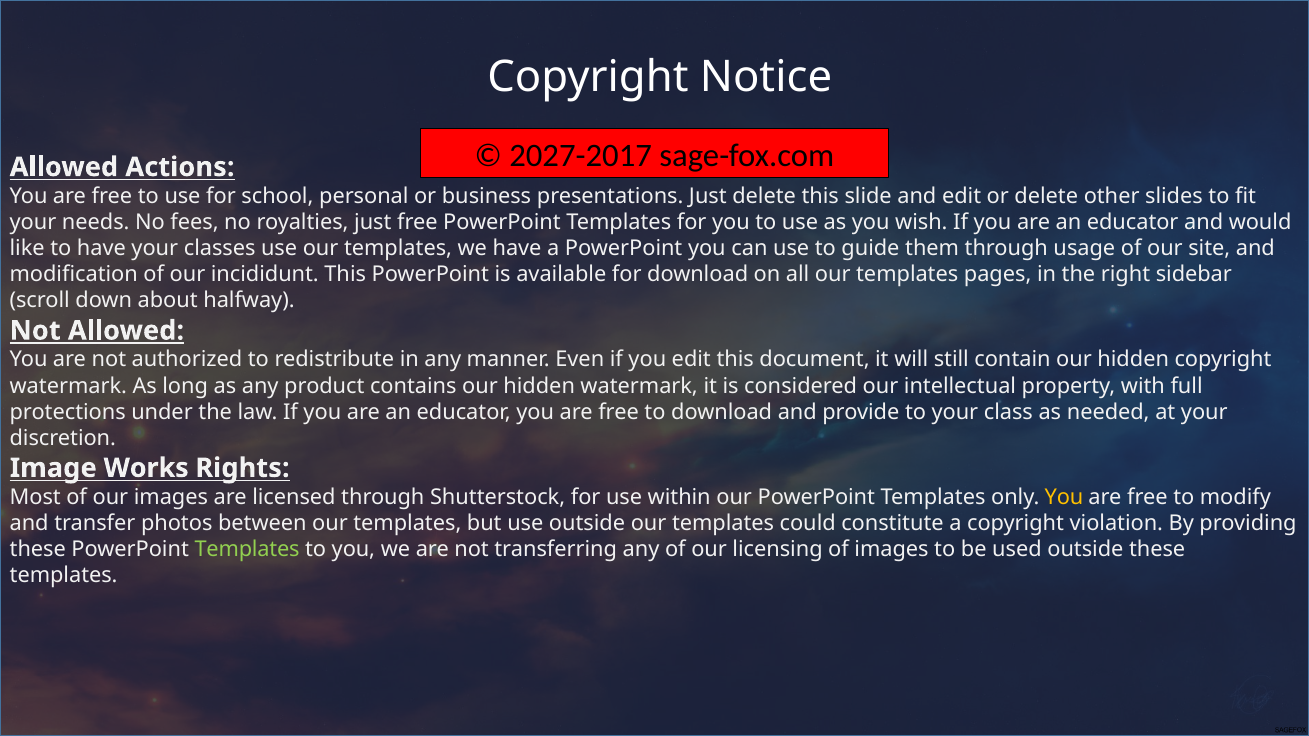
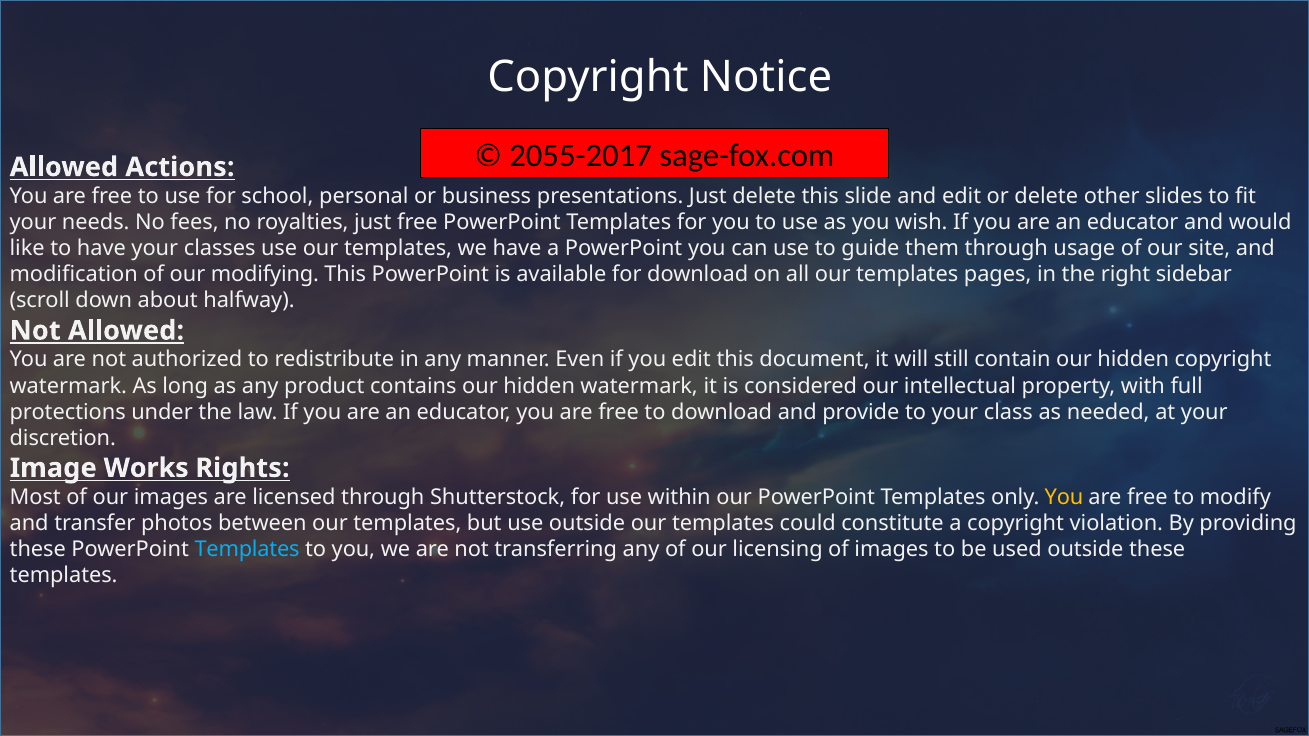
2027-2017: 2027-2017 -> 2055-2017 (581, 155)
incididunt: incididunt -> modifying (265, 275)
Templates colour: light green -> light blue (247, 550)
